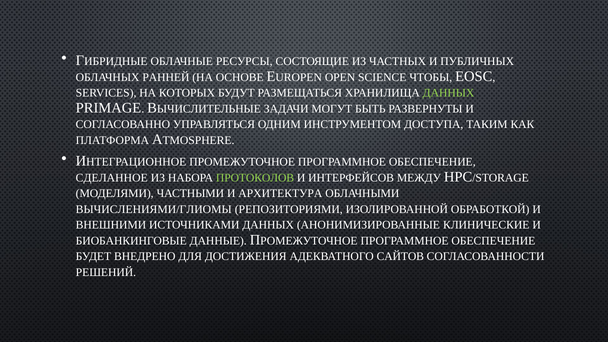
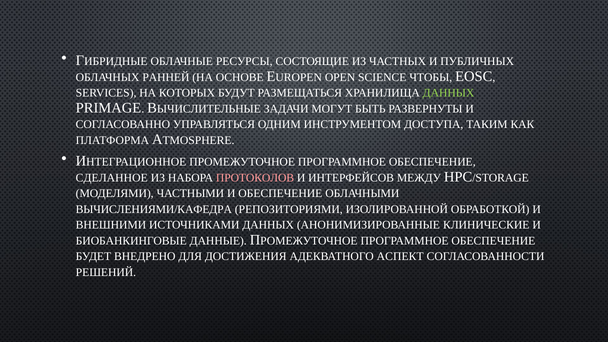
ПРОТОКОЛОВ colour: light green -> pink (255, 178)
И АРХИТЕКТУРА: АРХИТЕКТУРА -> ОБЕСПЕЧЕНИЕ (280, 194)
ВЫЧИСЛЕНИЯМИ/ГЛИОМЫ: ВЫЧИСЛЕНИЯМИ/ГЛИОМЫ -> ВЫЧИСЛЕНИЯМИ/КАФЕДРА (154, 209)
САЙТОВ: САЙТОВ -> АСПЕКТ (400, 256)
